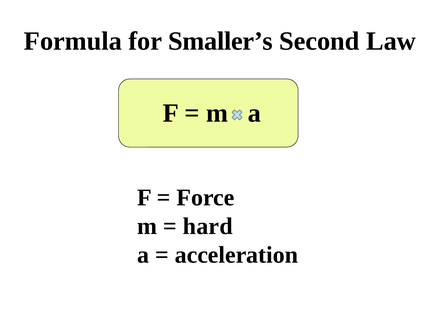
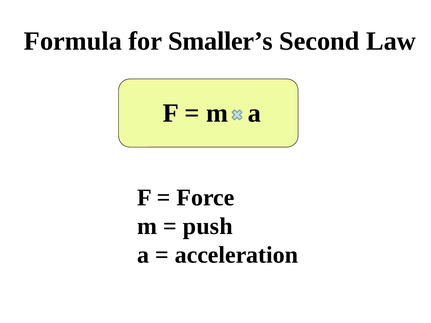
hard: hard -> push (208, 226)
